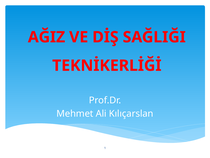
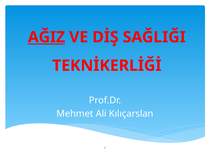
AĞIZ underline: none -> present (46, 37)
